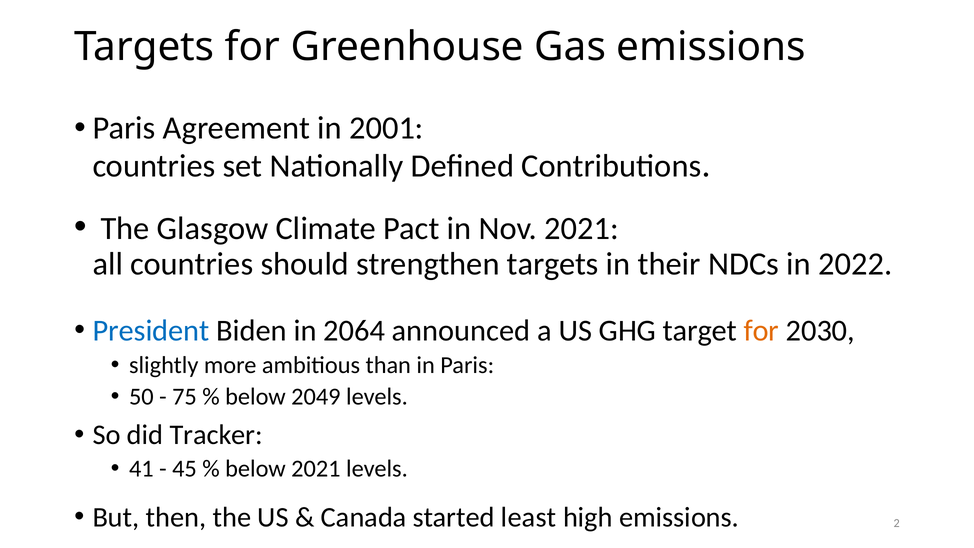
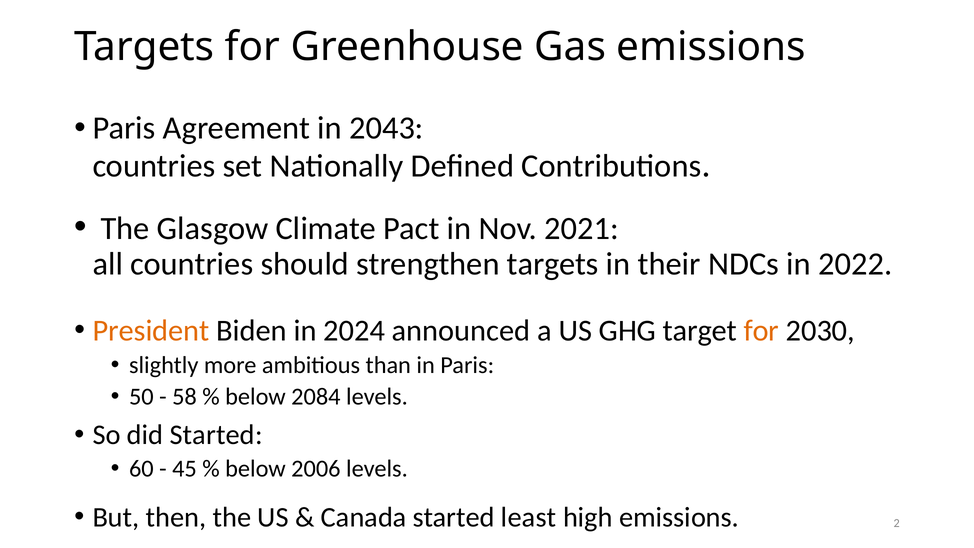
2001: 2001 -> 2043 (386, 128)
President colour: blue -> orange (151, 330)
2064: 2064 -> 2024 (354, 330)
75: 75 -> 58 (184, 396)
2049: 2049 -> 2084 (316, 396)
did Tracker: Tracker -> Started (216, 435)
41: 41 -> 60 (141, 469)
below 2021: 2021 -> 2006 (316, 469)
